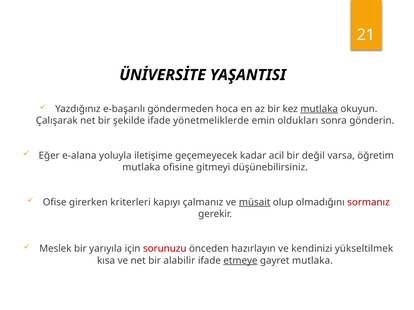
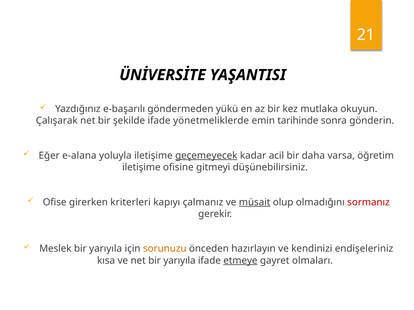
hoca: hoca -> yükü (227, 109)
mutlaka underline: present -> none (319, 109)
oldukları: oldukları -> tarihinde (298, 121)
geçemeyecek underline: none -> present (206, 156)
değil: değil -> daha (313, 156)
mutlaka: mutlaka -> iletişime (141, 167)
sorunuzu colour: red -> orange (165, 249)
yükseltilmek: yükseltilmek -> endişeleriniz (364, 249)
net bir alabilir: alabilir -> yarıyıla (179, 261)
gayret mutlaka: mutlaka -> olmaları (312, 261)
